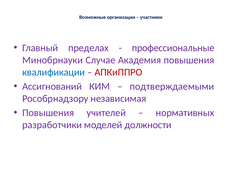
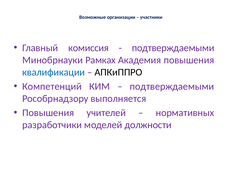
пределах: пределах -> комиссия (88, 48)
профессиональные: профессиональные -> подтверждаемыми (173, 48)
Случае: Случае -> Рамках (101, 60)
АПКиППРО colour: red -> black (118, 72)
Ассигнований: Ассигнований -> Компетенций (52, 86)
независимая: независимая -> выполняется (118, 99)
